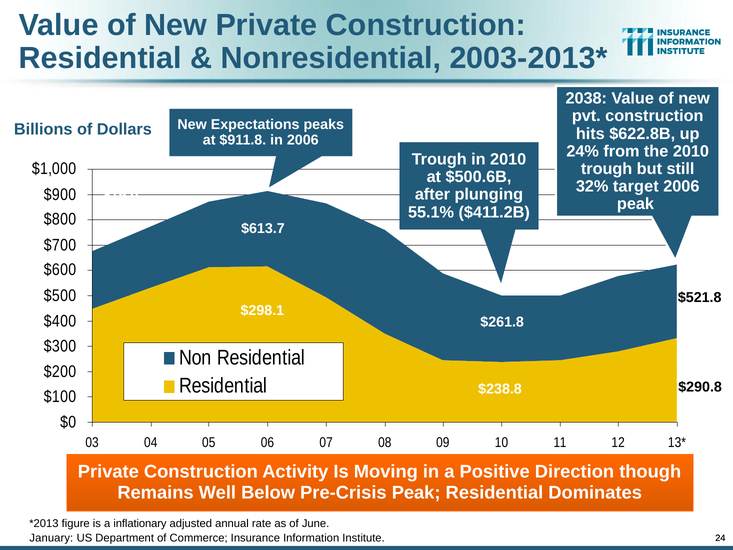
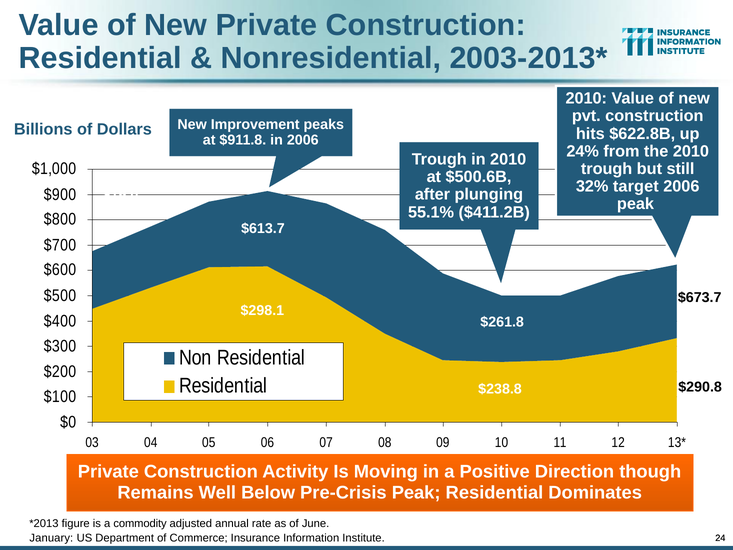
2038: 2038 -> 2010 (586, 98)
Expectations: Expectations -> Improvement (255, 125)
$521.8: $521.8 -> $673.7 (700, 298)
inflationary: inflationary -> commodity (140, 523)
